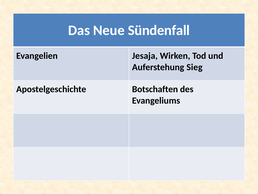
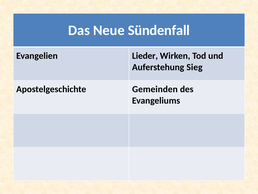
Jesaja: Jesaja -> Lieder (145, 56)
Botschaften: Botschaften -> Gemeinden (155, 89)
